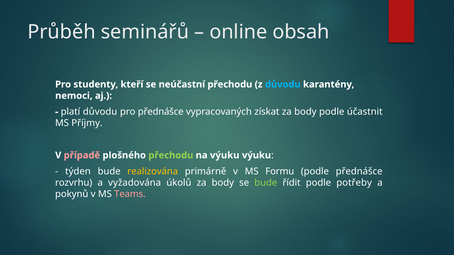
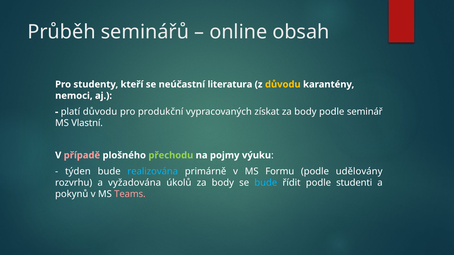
neúčastní přechodu: přechodu -> literatura (230, 84)
důvodu colour: light blue -> yellow (283, 84)
pro přednášce: přednášce -> produkční (161, 112)
účastnit: účastnit -> seminář (365, 112)
Příjmy: Příjmy -> Vlastní (87, 123)
na výuku: výuku -> pojmy (225, 155)
realizována colour: yellow -> light blue (153, 172)
podle přednášce: přednášce -> udělovány (359, 172)
bude colour: light green -> light blue (266, 183)
potřeby: potřeby -> studenti (354, 183)
